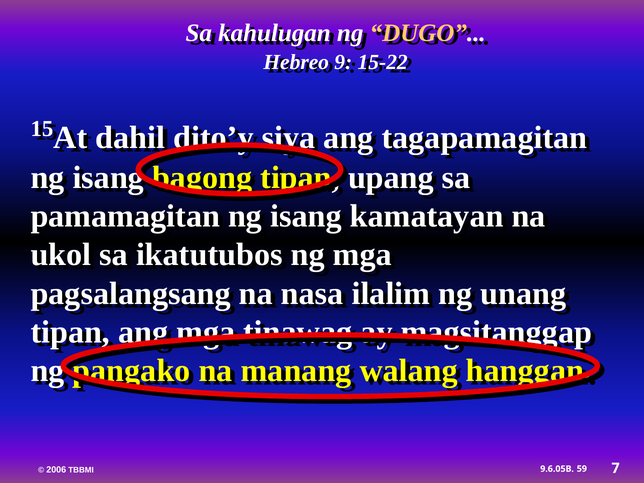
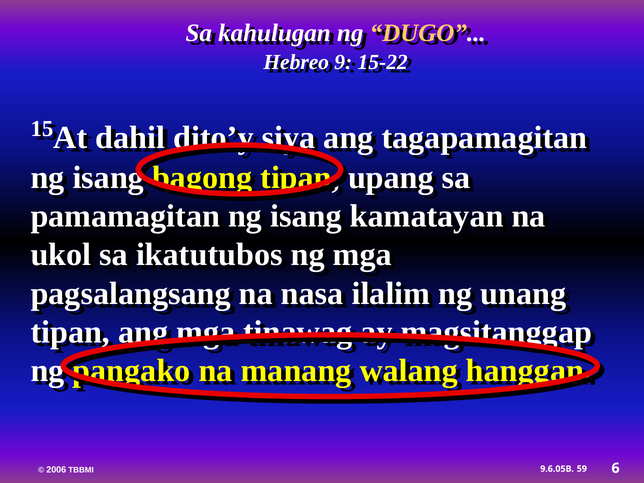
7: 7 -> 6 (616, 468)
